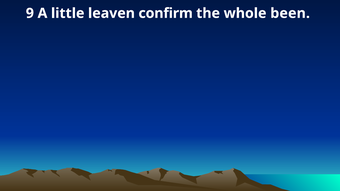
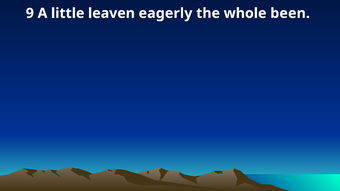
confirm: confirm -> eagerly (165, 13)
